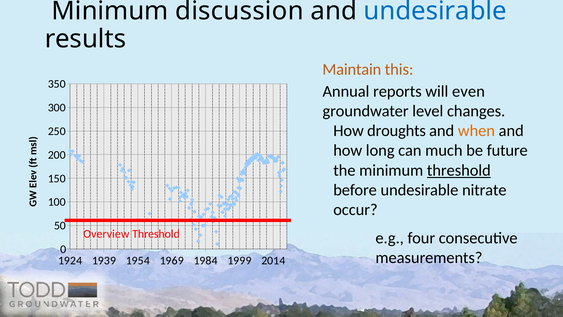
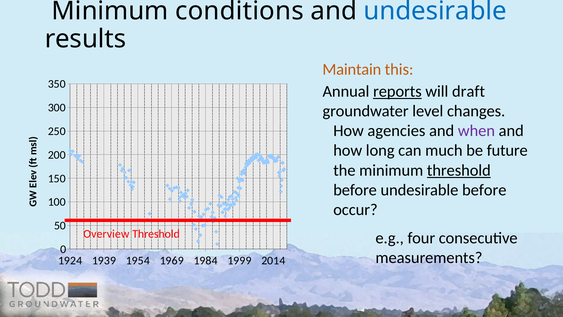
discussion: discussion -> conditions (239, 11)
reports underline: none -> present (397, 91)
even: even -> draft (469, 91)
droughts: droughts -> agencies (396, 131)
when colour: orange -> purple (476, 131)
undesirable nitrate: nitrate -> before (484, 190)
